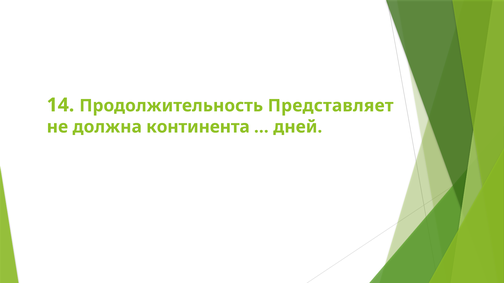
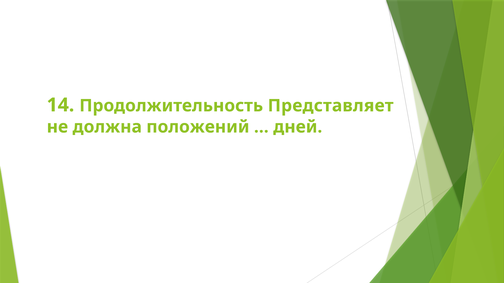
континента: континента -> положений (198, 127)
